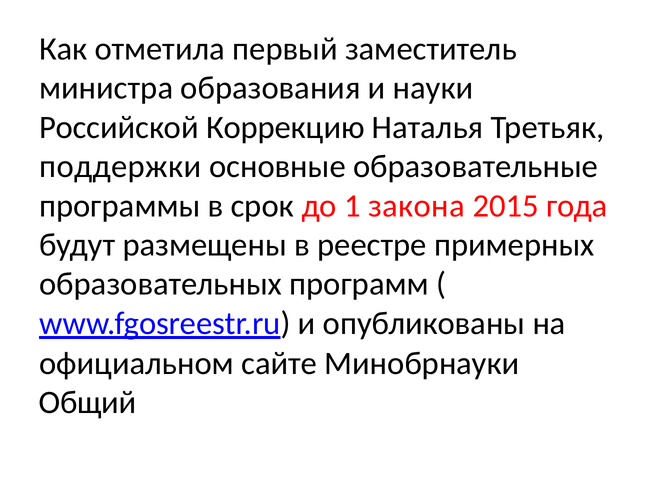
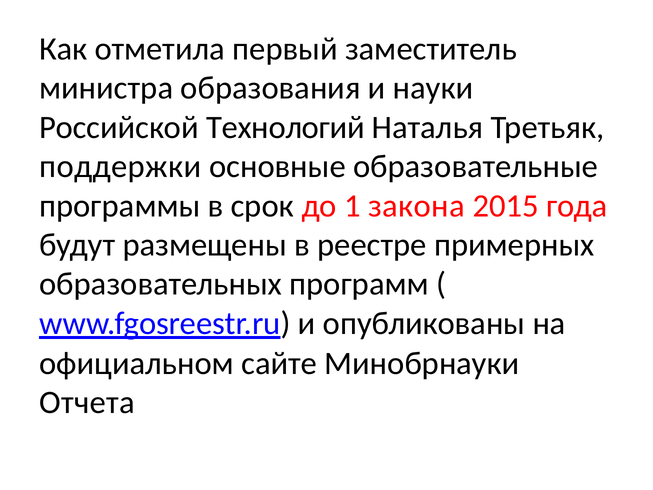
Коррекцию: Коррекцию -> Технологий (285, 127)
Общий: Общий -> Отчета (87, 402)
